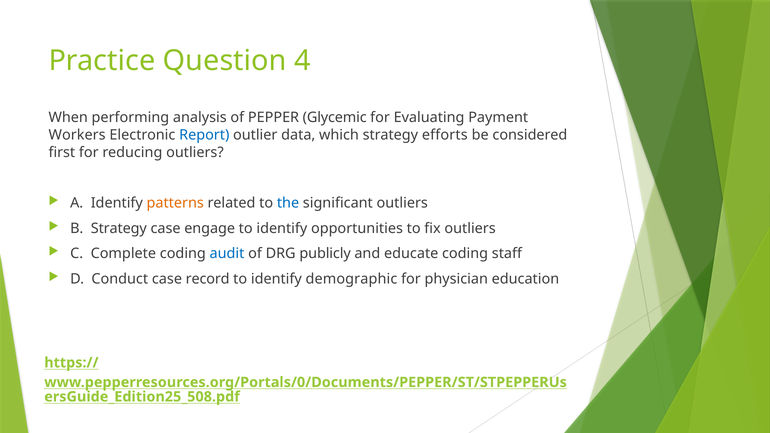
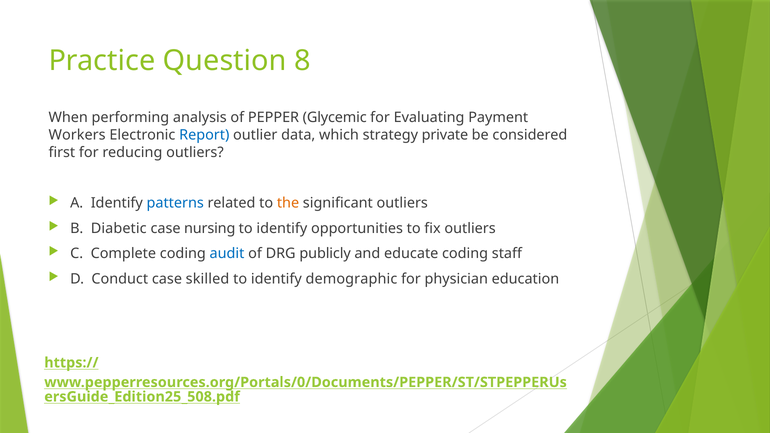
4: 4 -> 8 (302, 61)
efforts: efforts -> private (445, 135)
patterns colour: orange -> blue (175, 203)
the colour: blue -> orange (288, 203)
B Strategy: Strategy -> Diabetic (119, 228)
engage: engage -> nursing (210, 228)
record: record -> skilled (208, 279)
